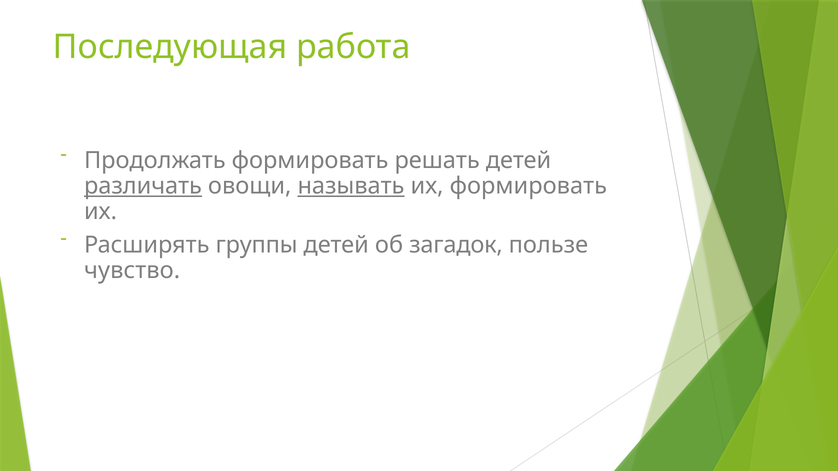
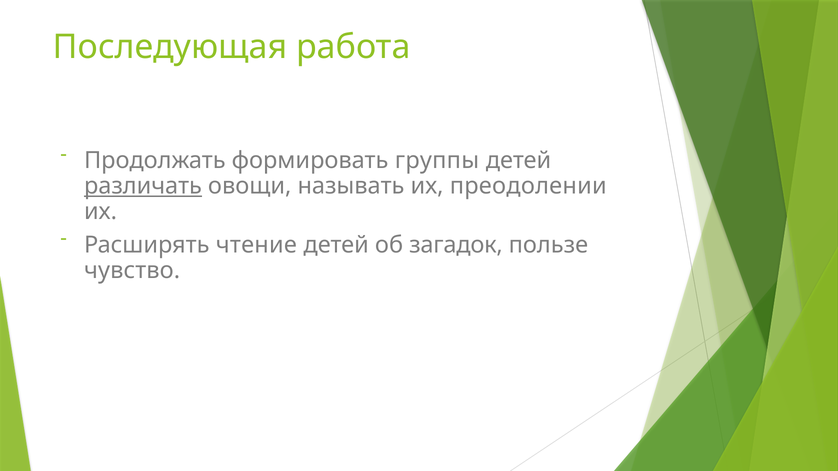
решать: решать -> группы (437, 161)
называть underline: present -> none (351, 186)
их формировать: формировать -> преодолении (528, 186)
группы: группы -> чтение (256, 245)
